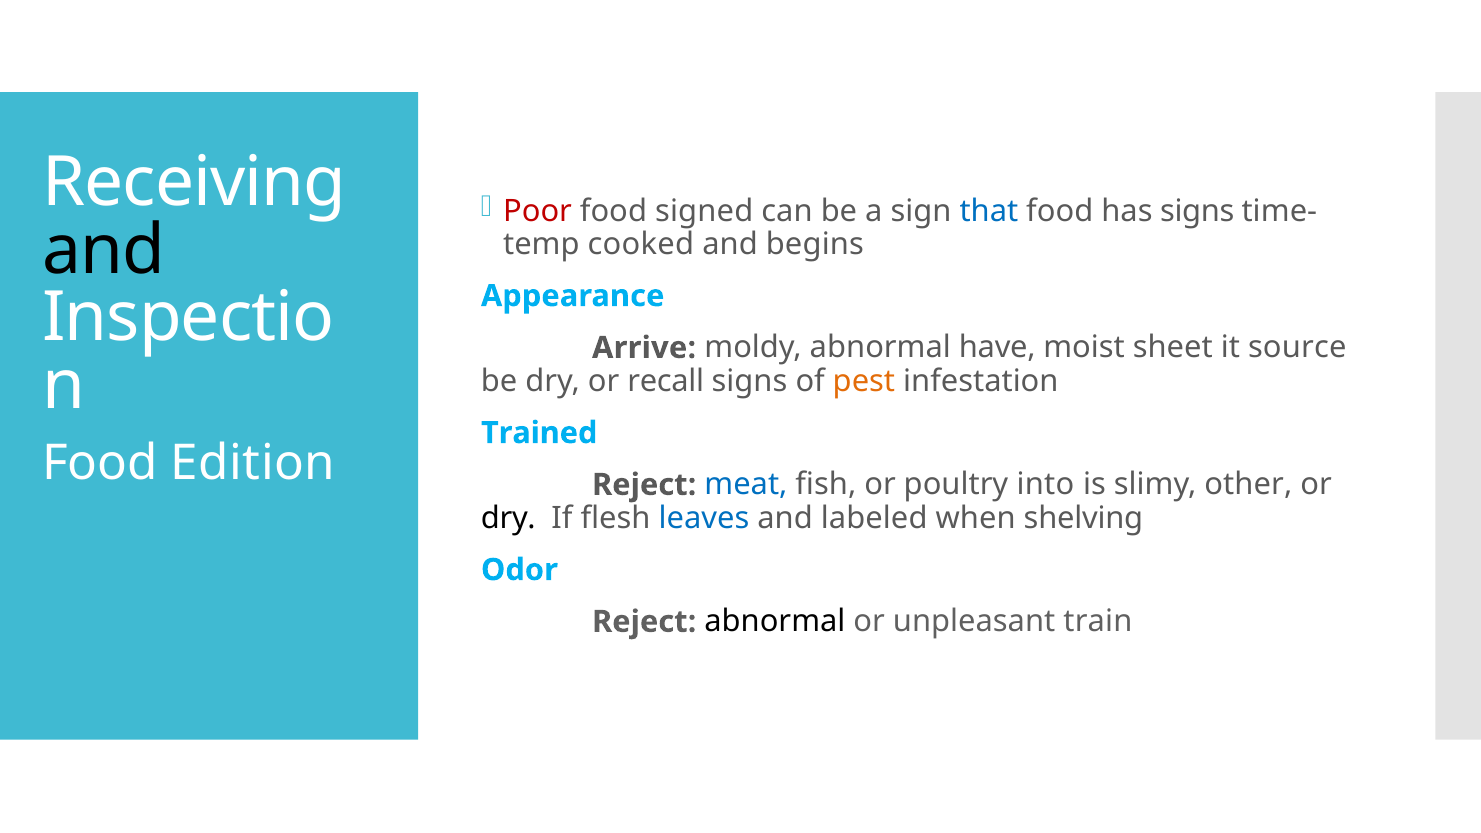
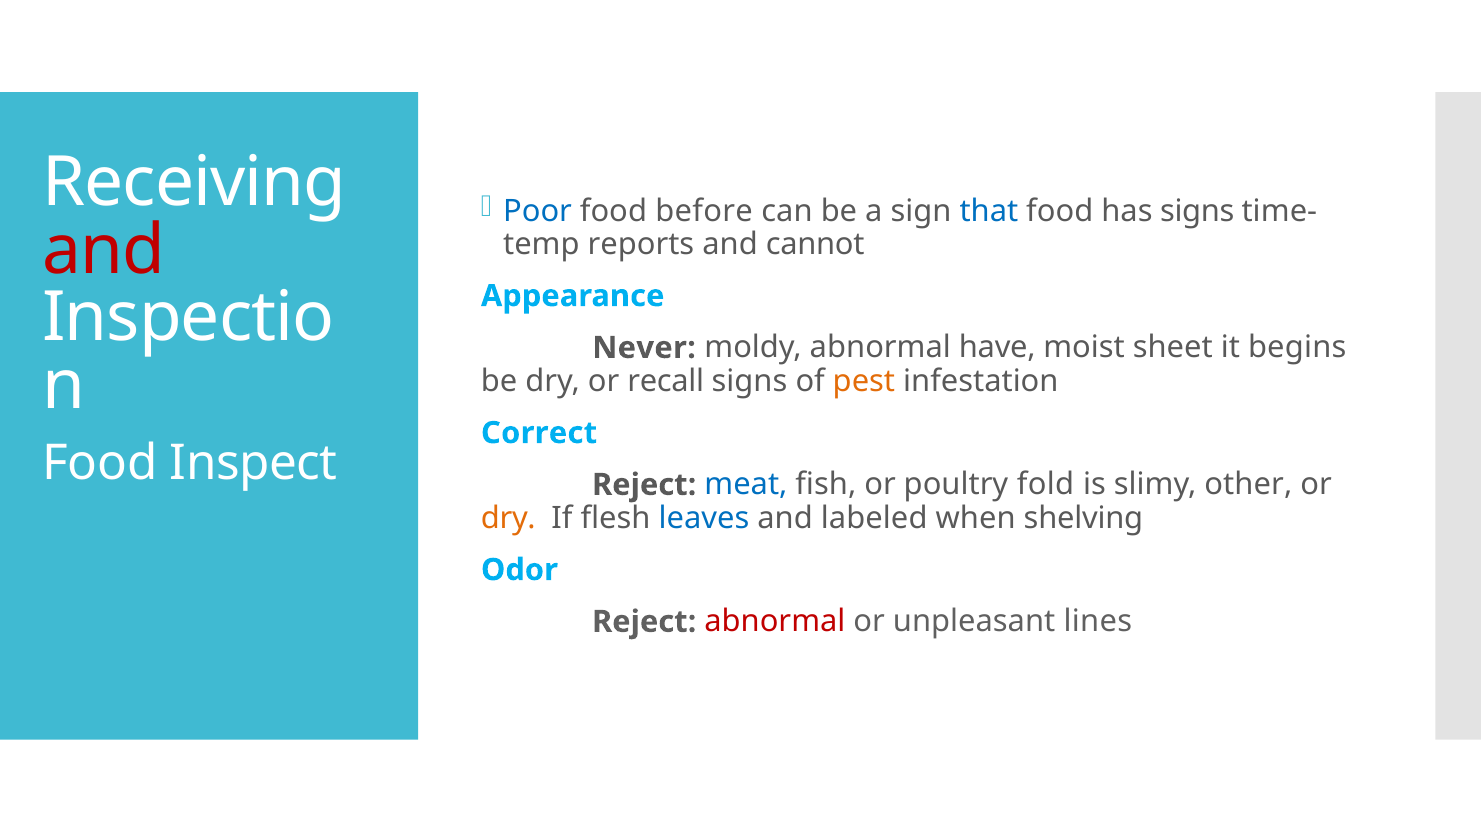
Poor colour: red -> blue (538, 211)
signed: signed -> before (704, 211)
and colour: black -> red (104, 251)
cooked: cooked -> reports (641, 244)
begins: begins -> cannot (815, 244)
Arrive: Arrive -> Never (644, 348)
source: source -> begins (1297, 348)
Trained: Trained -> Correct (539, 433)
Edition: Edition -> Inspect (254, 463)
into: into -> fold (1045, 485)
dry colour: black -> orange (508, 518)
abnormal colour: black -> red (775, 622)
train: train -> lines (1098, 622)
